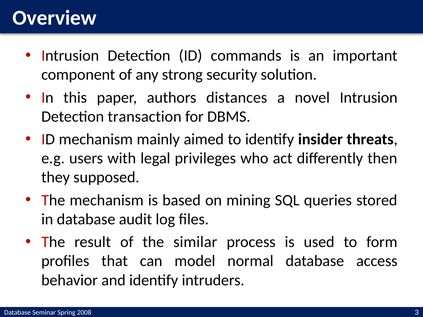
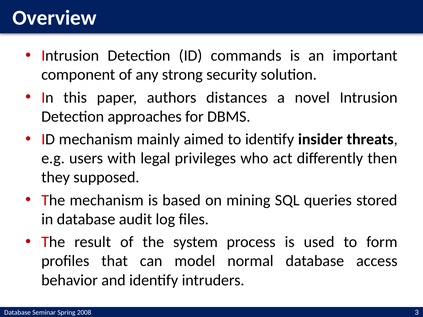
transaction: transaction -> approaches (145, 117)
similar: similar -> system (195, 242)
